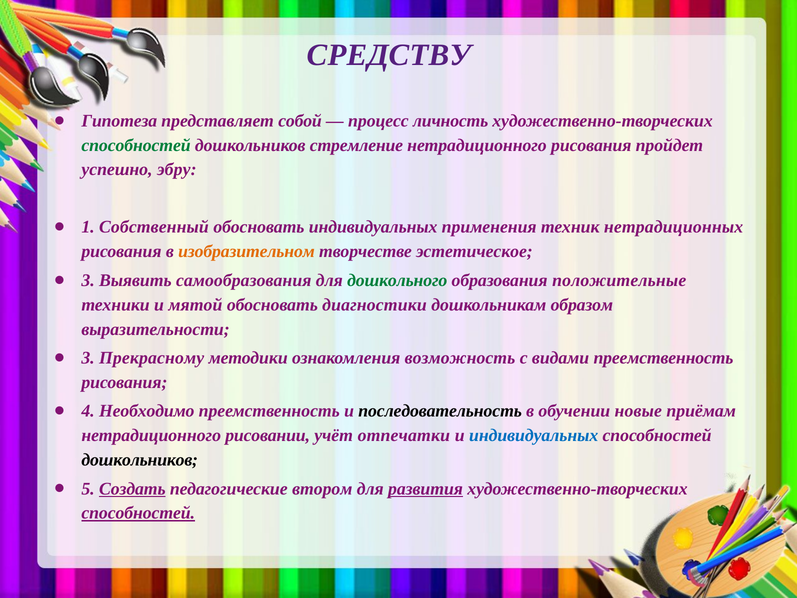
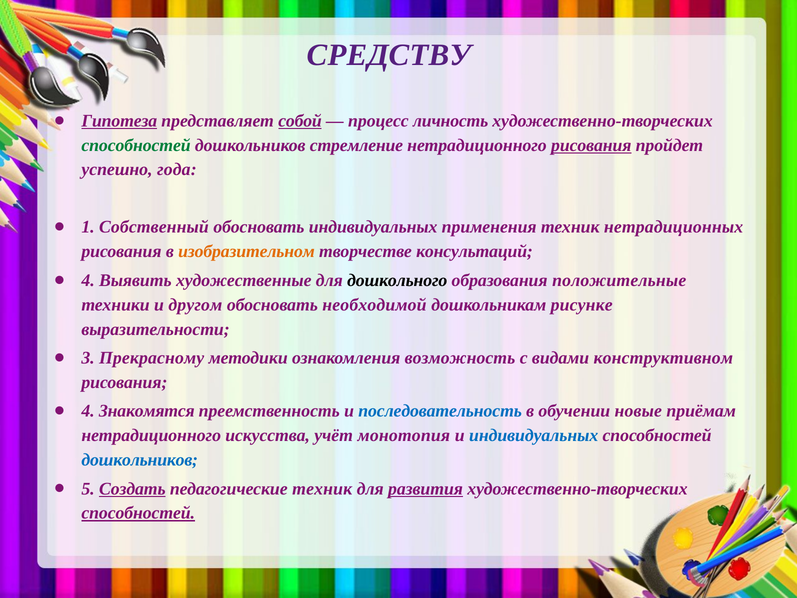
Гипотеза underline: none -> present (119, 121)
собой underline: none -> present (300, 121)
рисования underline: none -> present (591, 145)
эбру: эбру -> года (177, 170)
эстетическое: эстетическое -> консультаций (475, 251)
3: 3 -> 4 (88, 280)
самообразования: самообразования -> художественные (244, 280)
дошкольного colour: green -> black (397, 280)
мятой: мятой -> другом (195, 305)
диагностики: диагностики -> необходимой (374, 305)
образом: образом -> рисунке (582, 305)
видами преемственность: преемственность -> конструктивном (663, 358)
Необходимо: Необходимо -> Знакомятся (147, 411)
последовательность colour: black -> blue (440, 411)
рисовании: рисовании -> искусства (268, 435)
отпечатки: отпечатки -> монотопия (404, 435)
дошкольников colour: black -> blue (140, 460)
педагогические втором: втором -> техник (322, 488)
